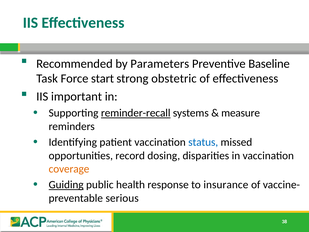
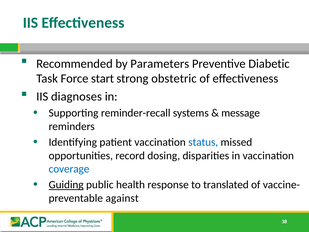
Baseline: Baseline -> Diabetic (269, 64)
important: important -> diagnoses (76, 96)
reminder-recall underline: present -> none (136, 113)
measure: measure -> message (241, 113)
coverage colour: orange -> blue (69, 169)
insurance: insurance -> translated (226, 185)
serious: serious -> against (122, 198)
